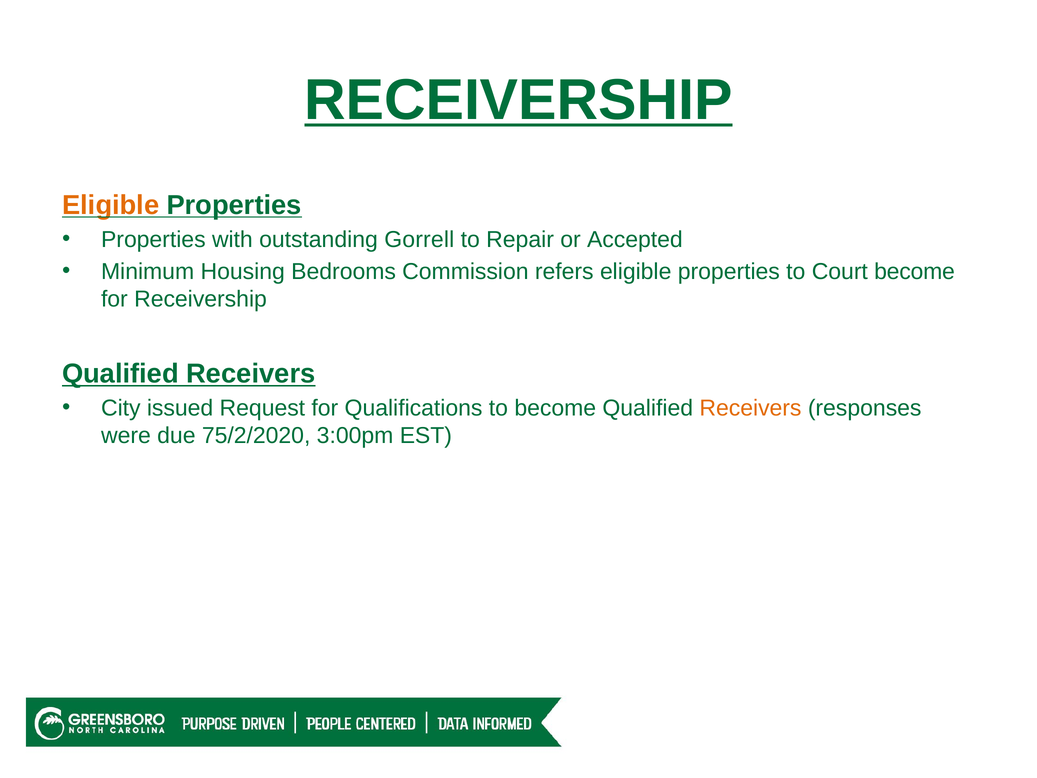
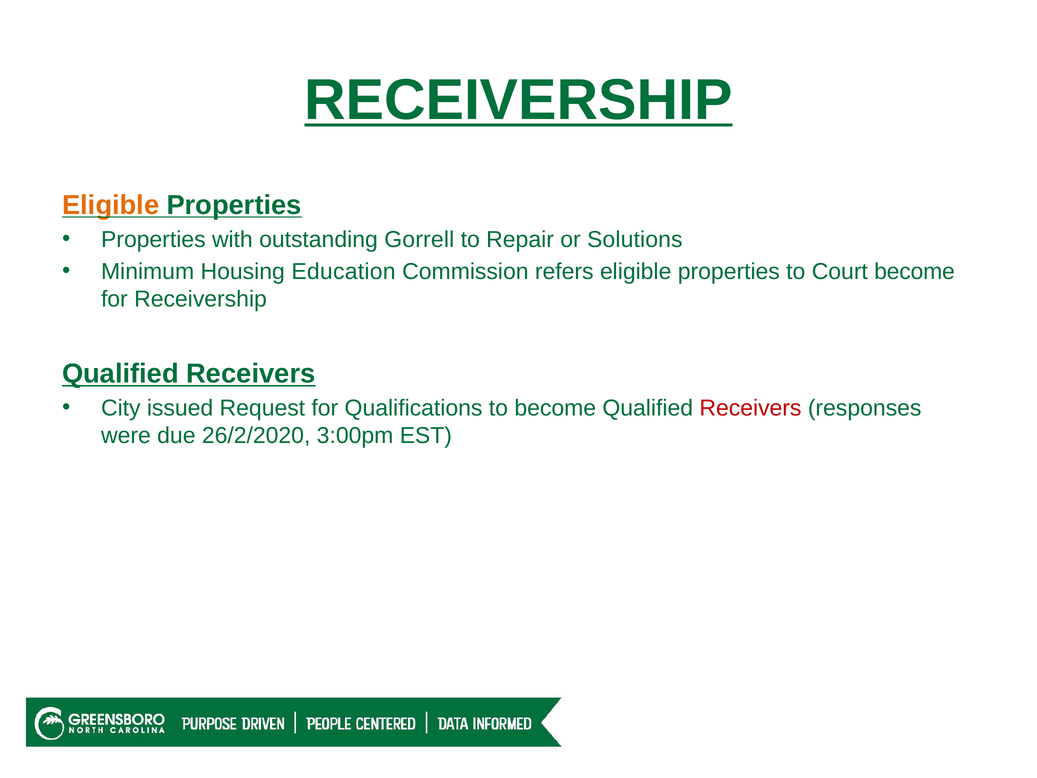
Accepted: Accepted -> Solutions (635, 239)
Bedrooms: Bedrooms -> Education (343, 272)
Receivers colour: orange -> red (750, 408)
75/2/2020: 75/2/2020 -> 26/2/2020 (256, 436)
